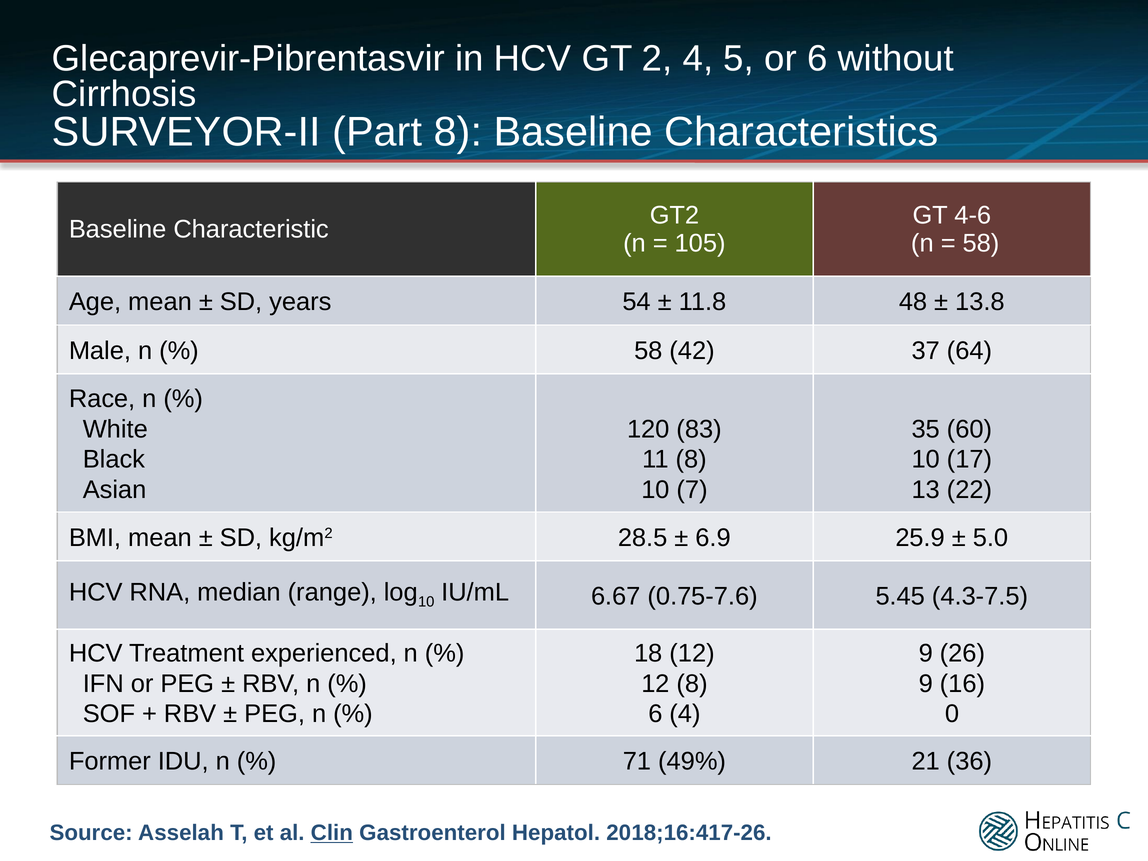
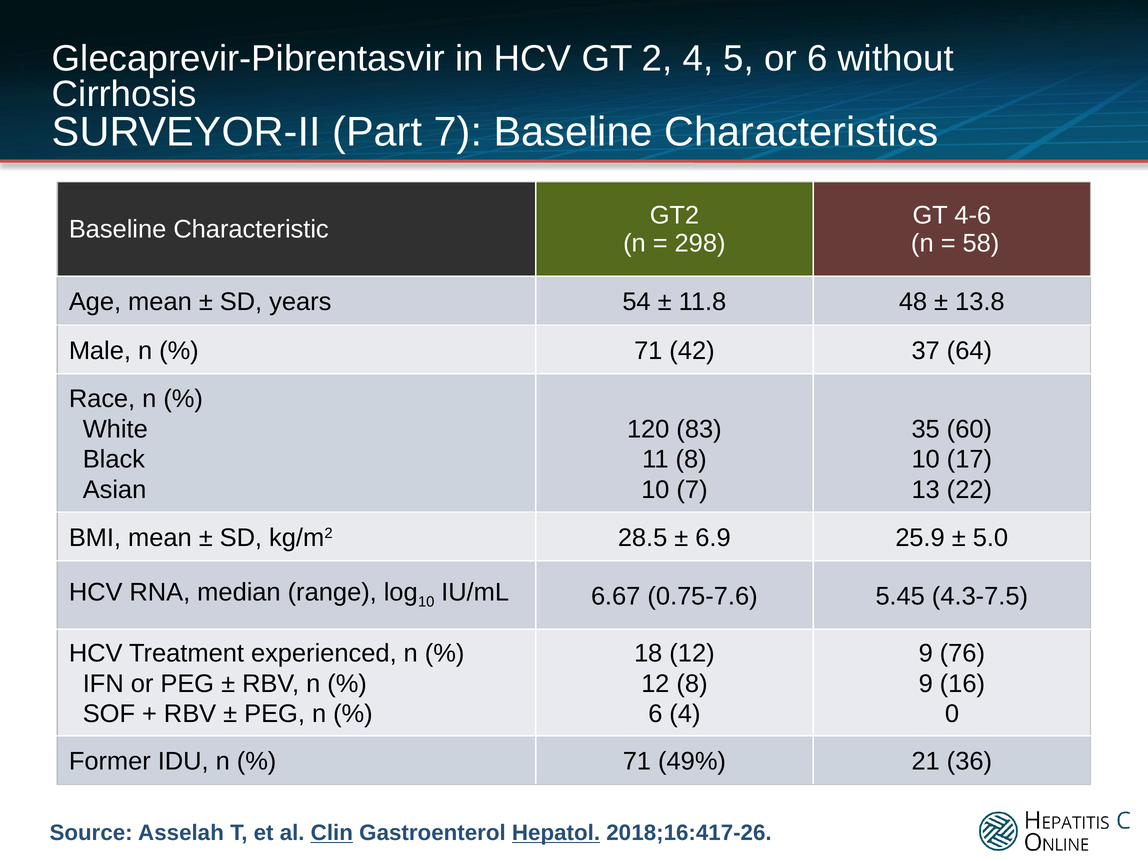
Part 8: 8 -> 7 (458, 132)
105: 105 -> 298 (700, 244)
58: 58 -> 71 (648, 351)
26: 26 -> 76 (962, 653)
Hepatol underline: none -> present (556, 833)
